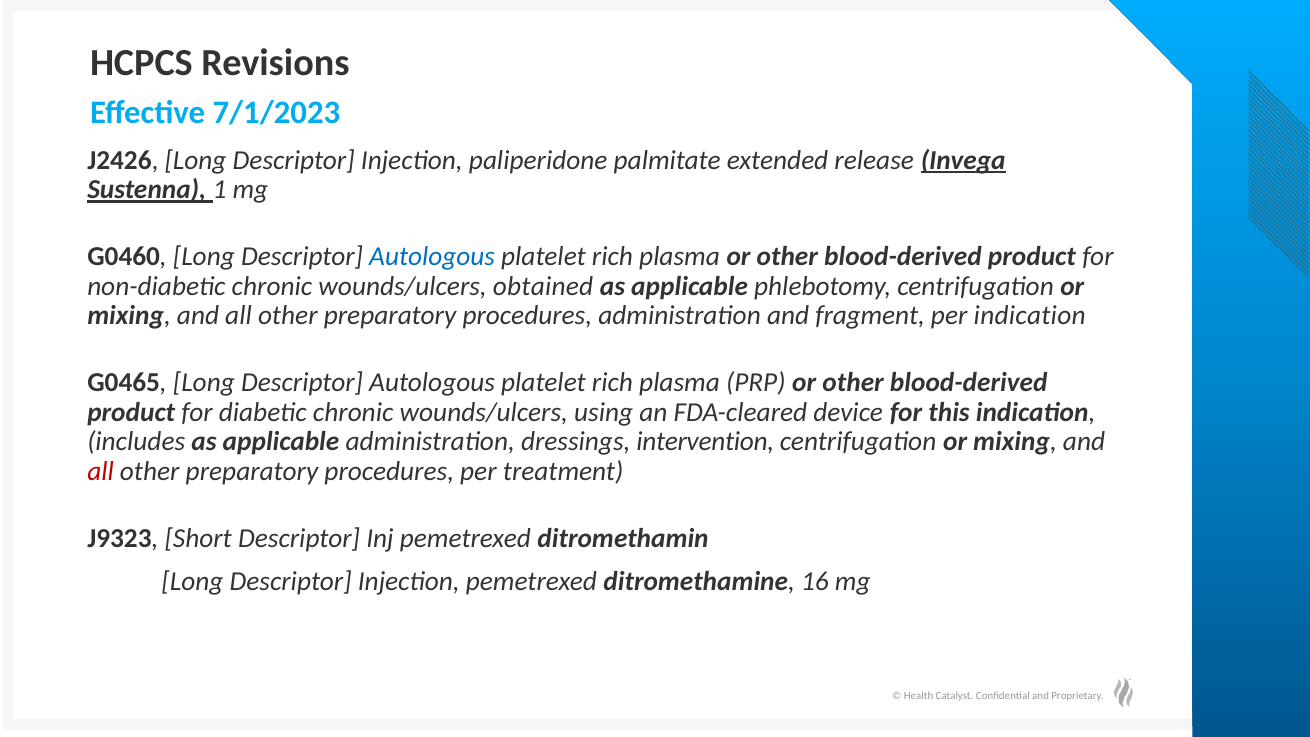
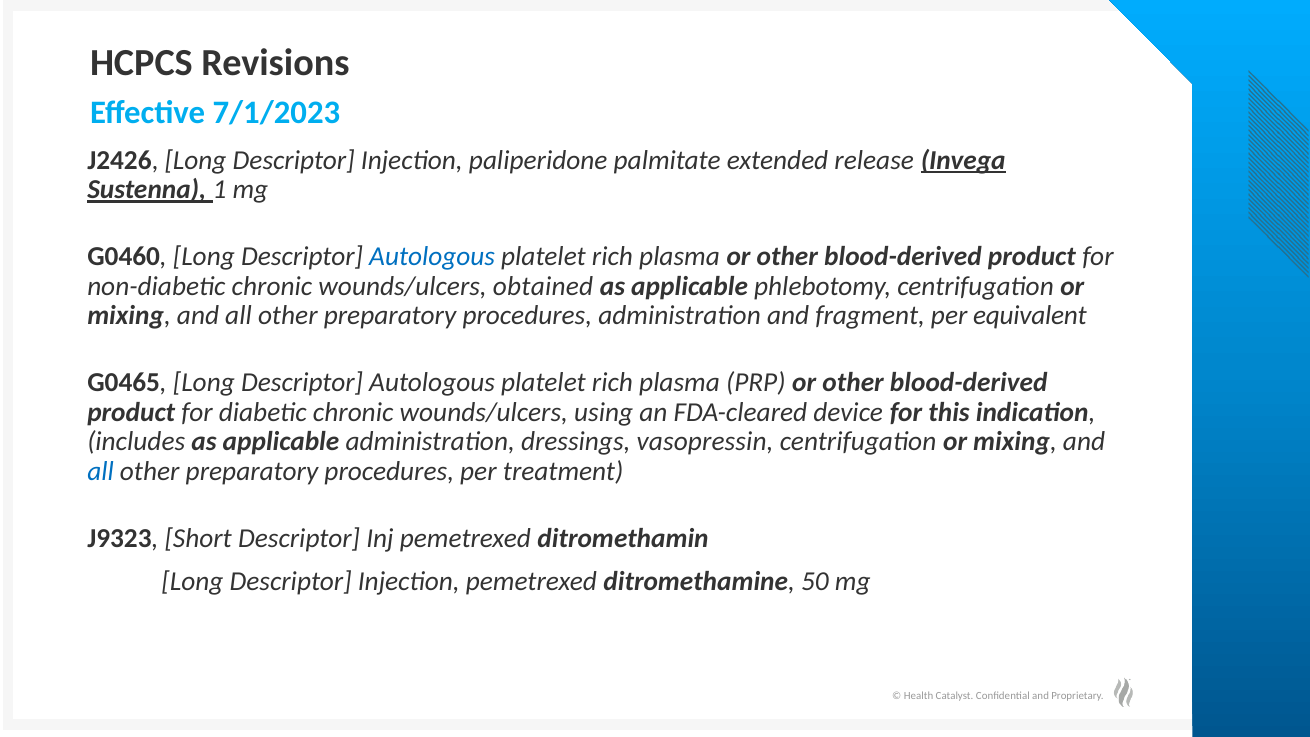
per indication: indication -> equivalent (1030, 316)
intervention: intervention -> vasopressin (705, 442)
all colour: red -> blue (101, 471)
16: 16 -> 50 (815, 582)
